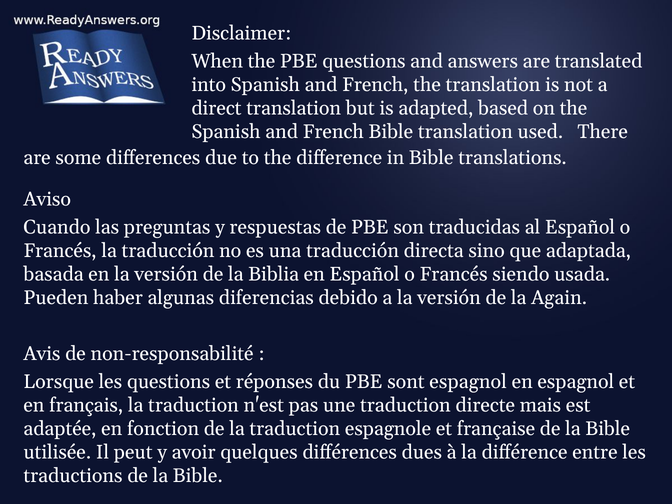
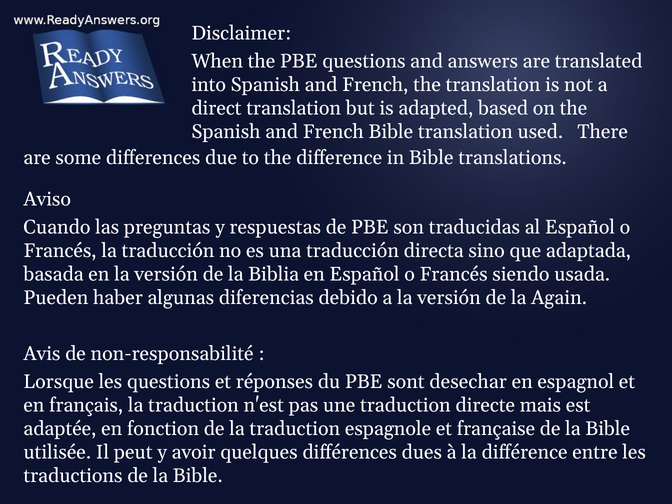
sont espagnol: espagnol -> desechar (468, 382)
